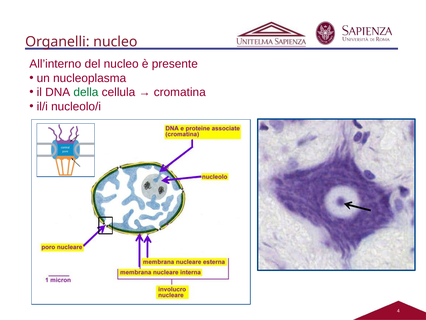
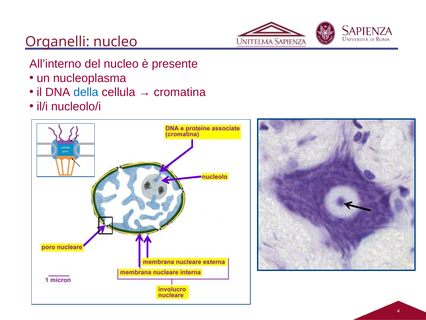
della colour: green -> blue (86, 92)
